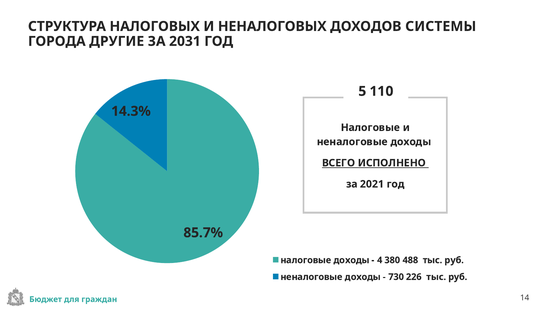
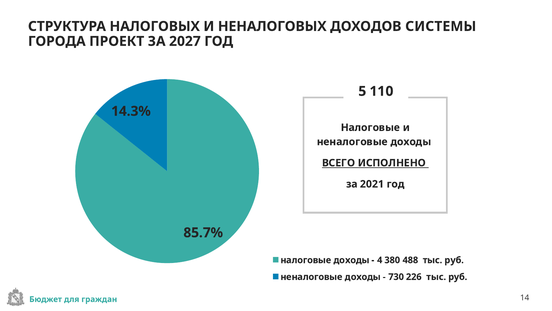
ДРУГИЕ: ДРУГИЕ -> ПРОЕКТ (117, 41)
2031: 2031 -> 2027 (185, 41)
